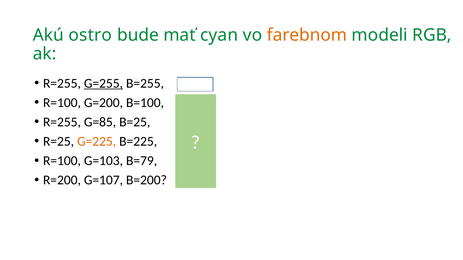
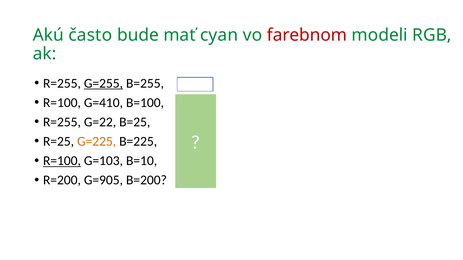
ostro: ostro -> často (90, 35)
farebnom colour: orange -> red (307, 35)
G=200: G=200 -> G=410 (103, 103)
G=85: G=85 -> G=22 (100, 122)
R=100 underline: none -> present (62, 161)
B=79: B=79 -> B=10 (142, 161)
G=107: G=107 -> G=905 (103, 180)
